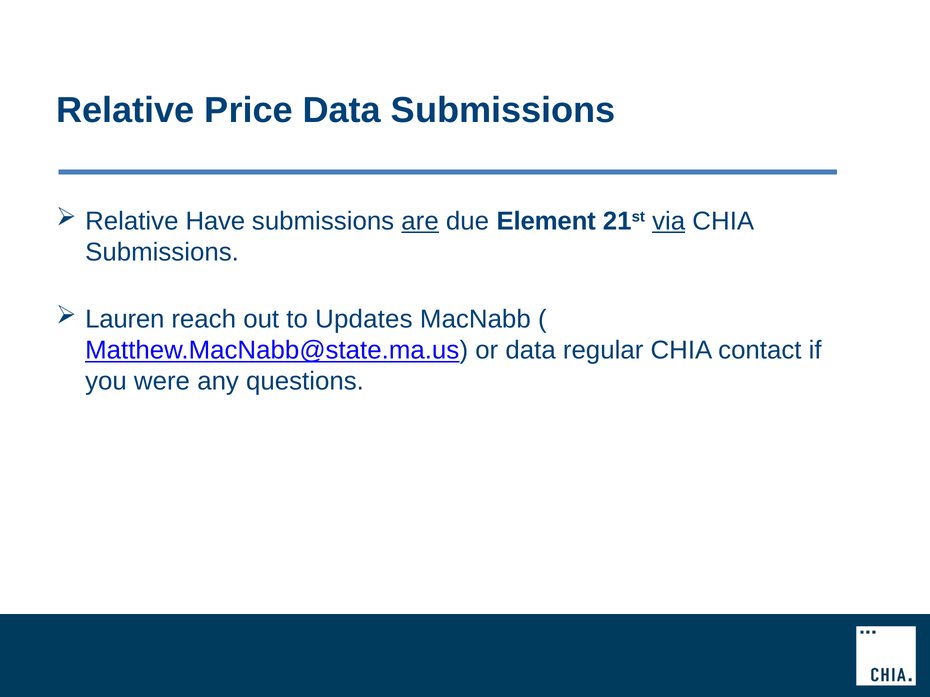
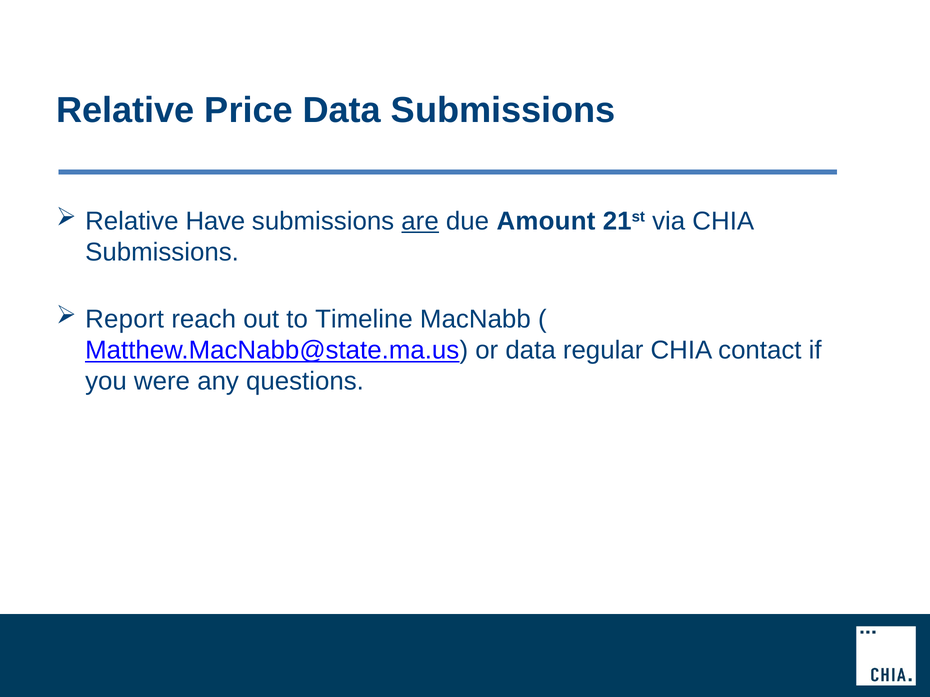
Element: Element -> Amount (546, 221)
via underline: present -> none (669, 221)
Lauren: Lauren -> Report (125, 320)
Updates: Updates -> Timeline (364, 320)
